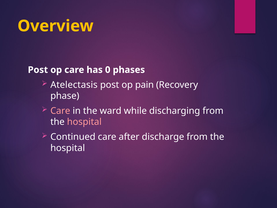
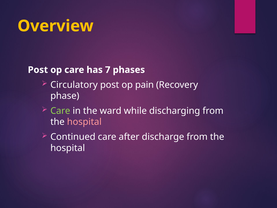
0: 0 -> 7 (108, 70)
Atelectasis: Atelectasis -> Circulatory (74, 85)
Care colour: pink -> light green (60, 111)
